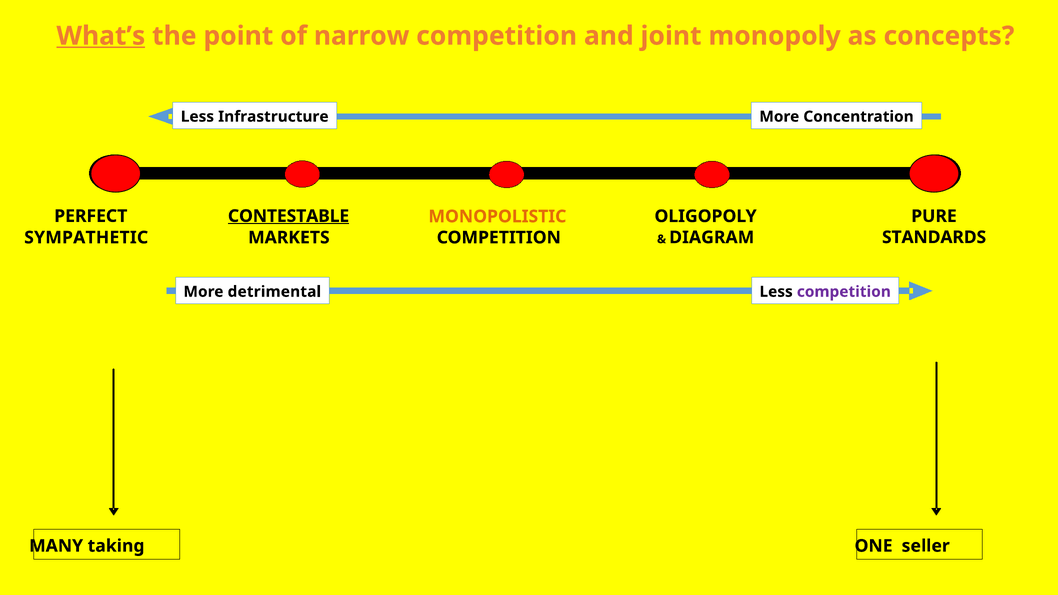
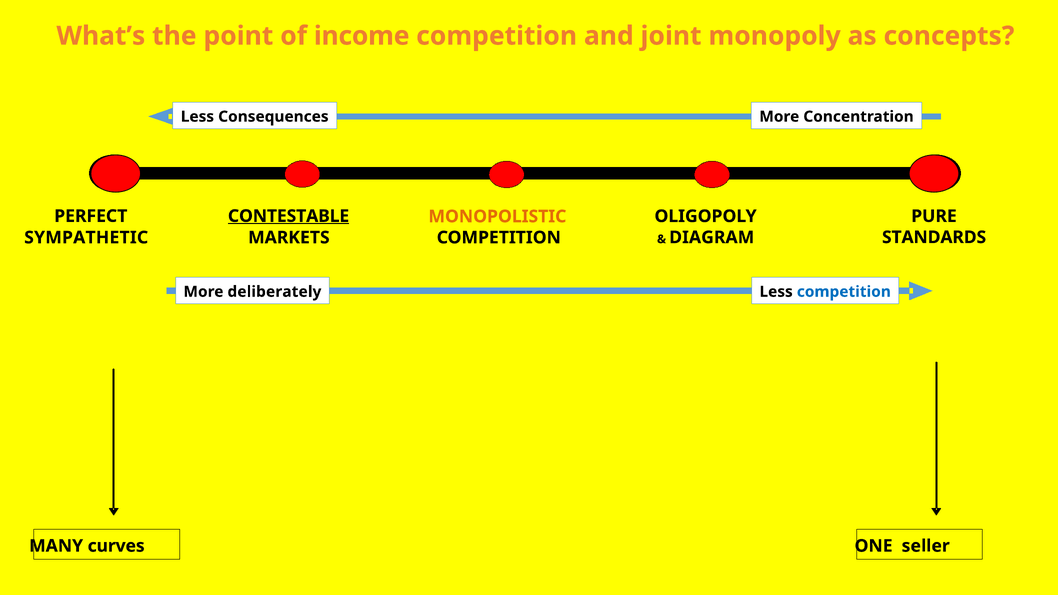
What’s underline: present -> none (101, 36)
narrow: narrow -> income (362, 36)
Infrastructure: Infrastructure -> Consequences (273, 117)
detrimental: detrimental -> deliberately (274, 292)
competition colour: purple -> blue (844, 292)
taking: taking -> curves (116, 546)
